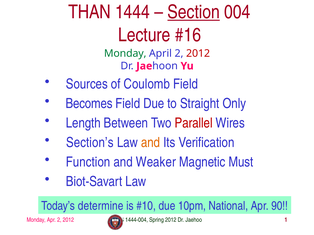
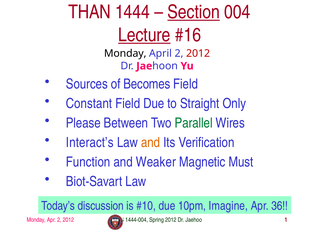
Lecture underline: none -> present (144, 35)
Monday colour: green -> black (125, 54)
Coulomb: Coulomb -> Becomes (147, 84)
Becomes: Becomes -> Constant (89, 104)
Length: Length -> Please (83, 123)
Parallel colour: red -> green (194, 123)
Section’s: Section’s -> Interact’s (90, 143)
determine: determine -> discussion (101, 206)
National: National -> Imagine (228, 206)
90: 90 -> 36 (280, 206)
